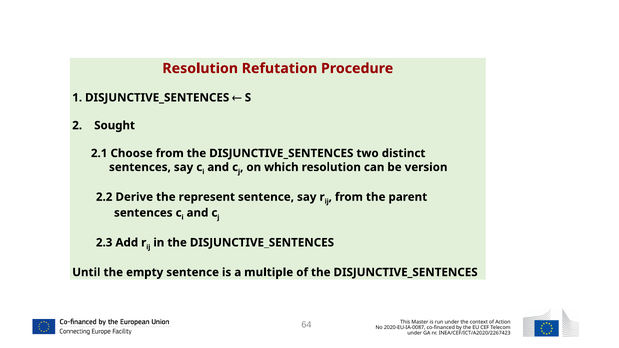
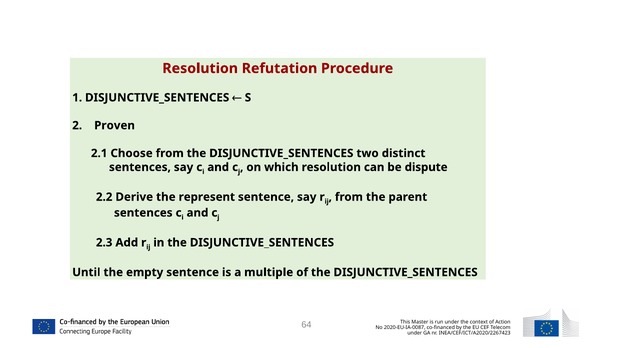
Sought: Sought -> Proven (115, 126)
version: version -> dispute (426, 167)
